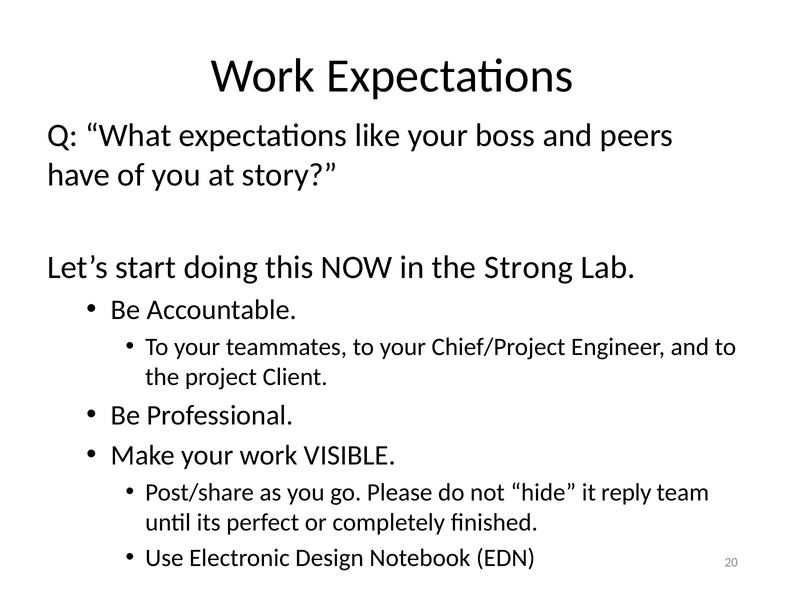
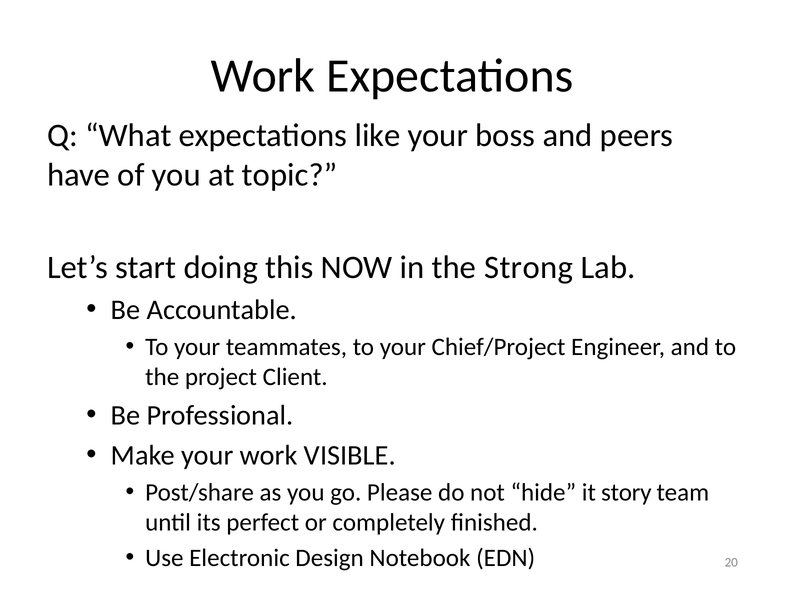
story: story -> topic (290, 175)
reply: reply -> story (626, 492)
